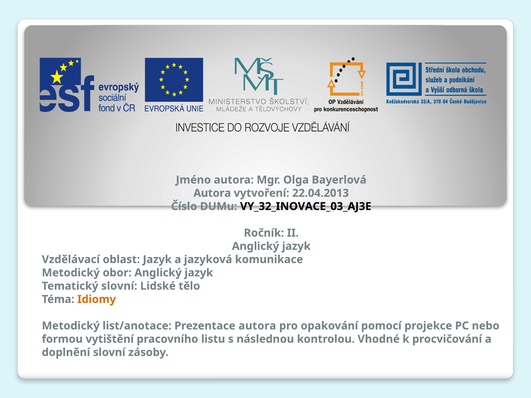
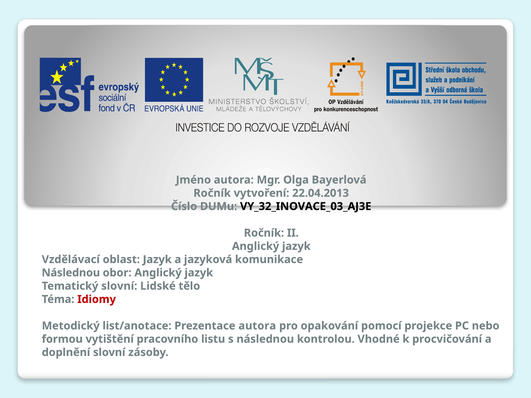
Autora: Autora -> Ročník (212, 193)
Metodický: Metodický -> Následnou (71, 273)
Idiomy colour: orange -> red (97, 299)
